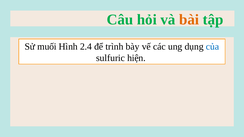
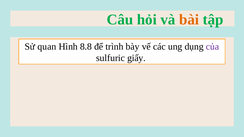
muối: muối -> quan (47, 47)
2.4: 2.4 -> 8.8 (86, 47)
của colour: blue -> purple (212, 47)
hiện: hiện -> giấy (136, 58)
